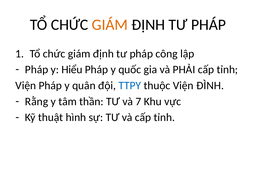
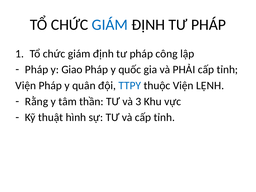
GIÁM colour: orange -> blue (110, 25)
Hiểu: Hiểu -> Giao (72, 70)
ĐÌNH: ĐÌNH -> LỆNH (210, 86)
7: 7 -> 3 (138, 102)
